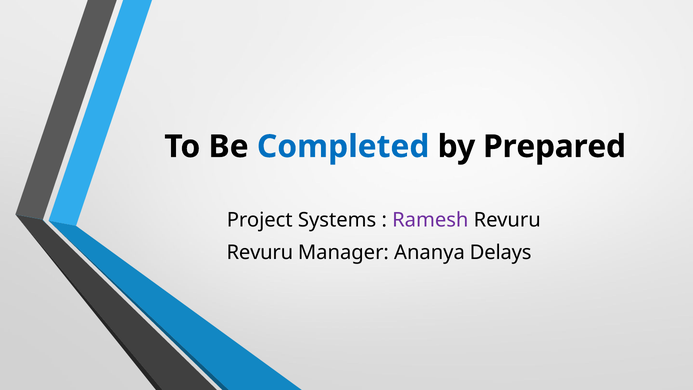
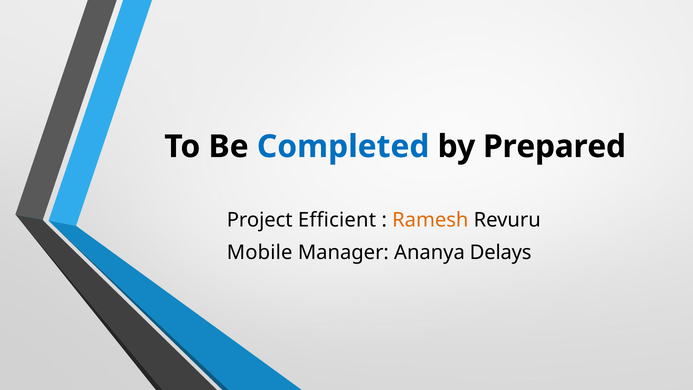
Systems: Systems -> Efficient (337, 220)
Ramesh colour: purple -> orange (430, 220)
Revuru: Revuru -> Mobile (260, 253)
